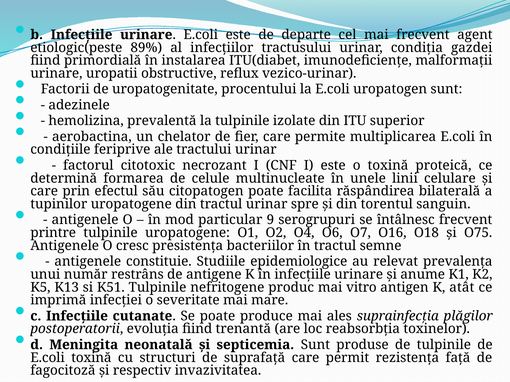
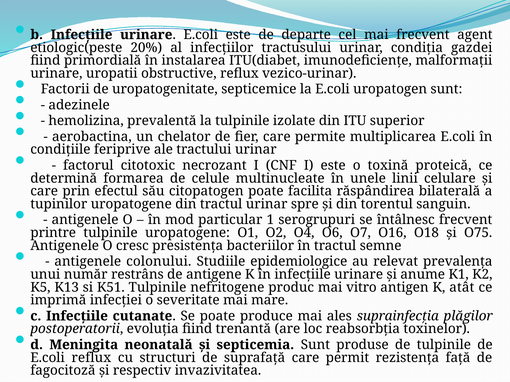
89%: 89% -> 20% (146, 48)
procentului: procentului -> septicemice (259, 89)
9: 9 -> 1 (270, 220)
constituie: constituie -> colonului (159, 262)
E.coli toxină: toxină -> reflux (91, 358)
